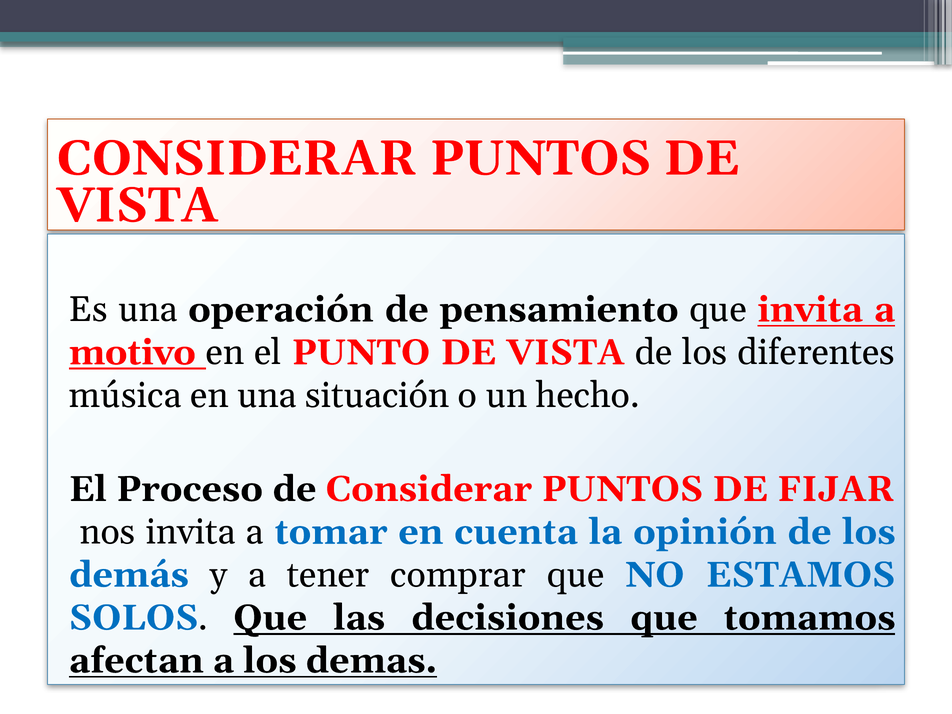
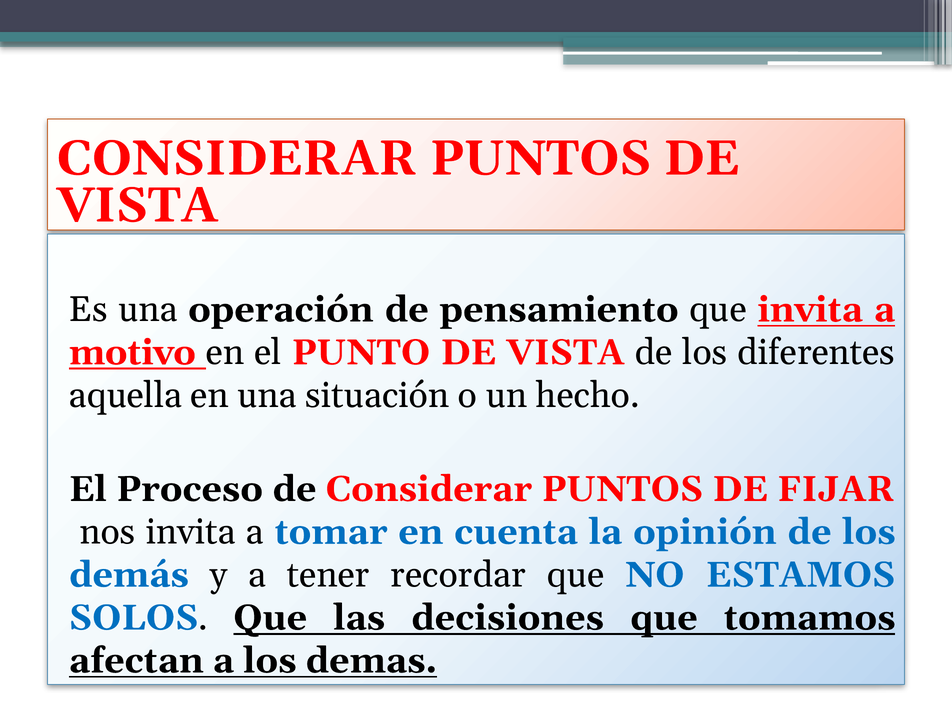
música: música -> aquella (125, 395)
comprar: comprar -> recordar (458, 575)
